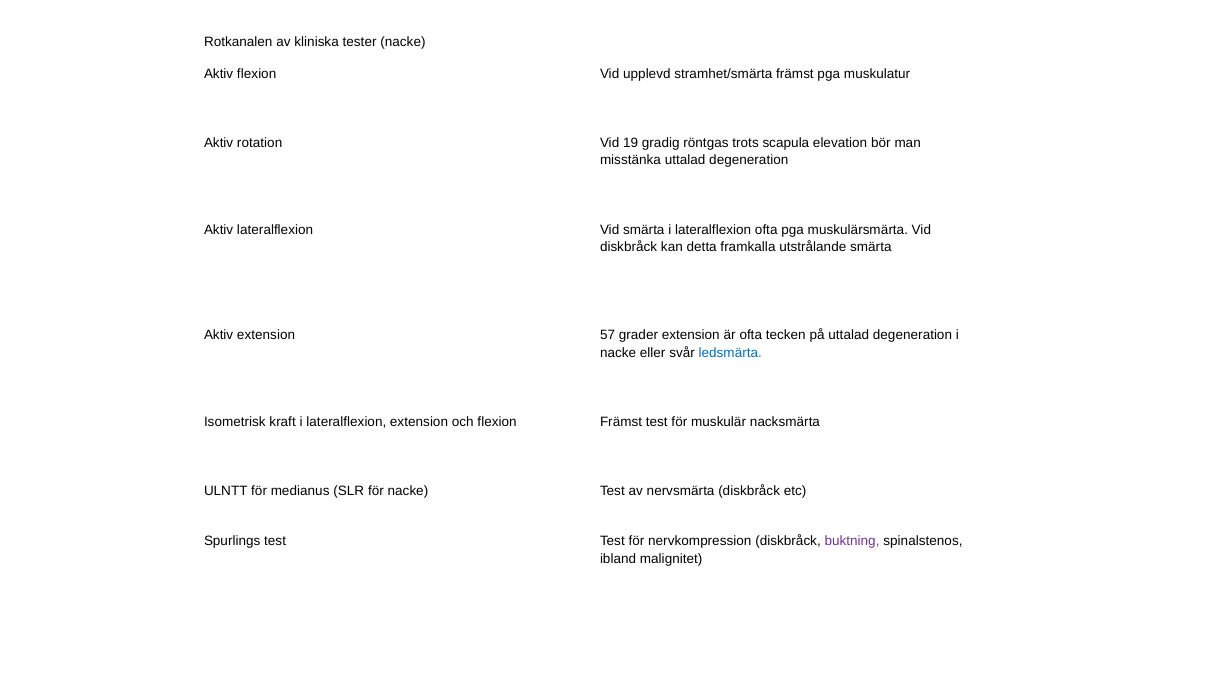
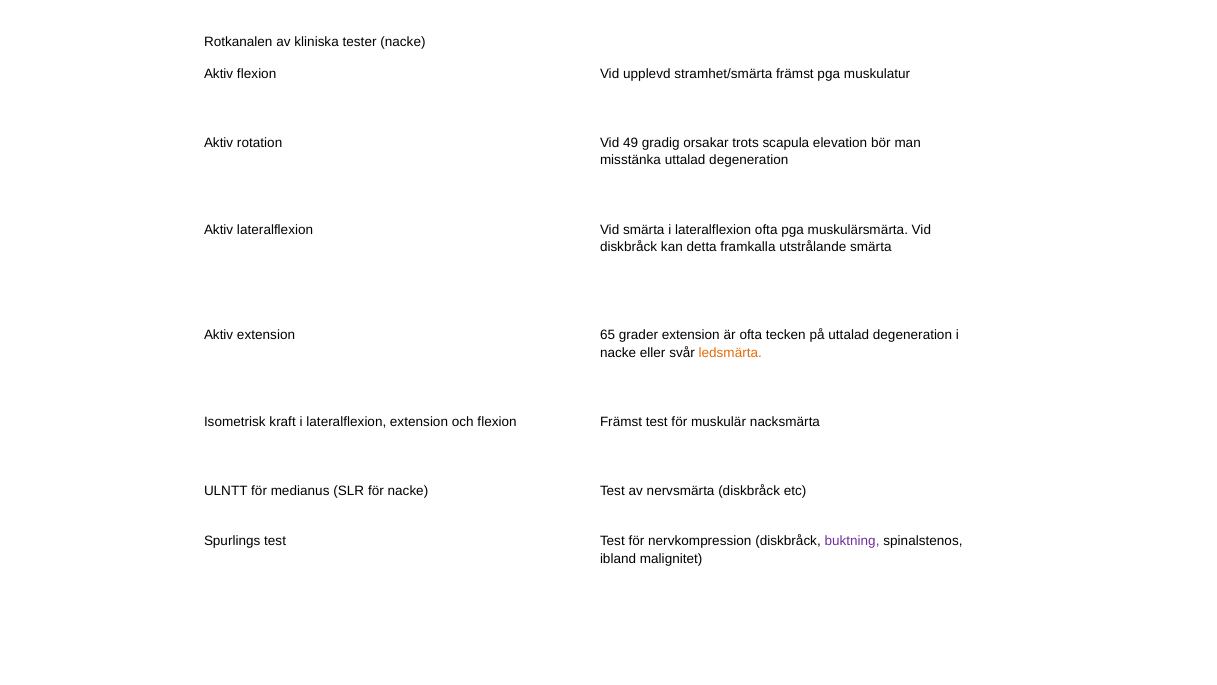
19: 19 -> 49 (631, 143)
röntgas: röntgas -> orsakar (706, 143)
57: 57 -> 65 (608, 335)
ledsmärta colour: blue -> orange (730, 353)
